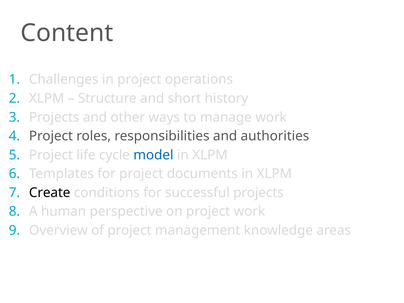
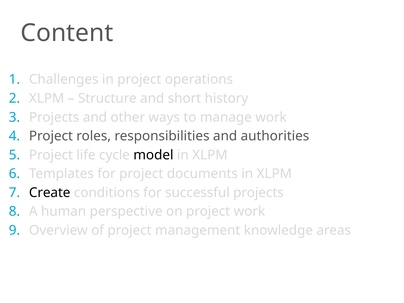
model colour: blue -> black (153, 155)
